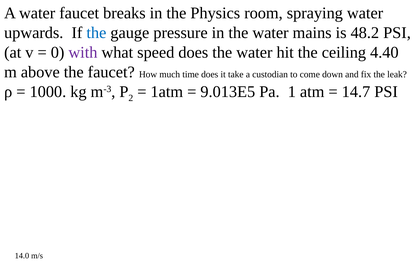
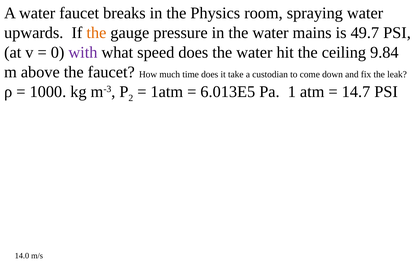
the colour: blue -> orange (96, 33)
48.2: 48.2 -> 49.7 (365, 33)
4.40: 4.40 -> 9.84 (384, 52)
9.013E5: 9.013E5 -> 6.013E5 (228, 91)
